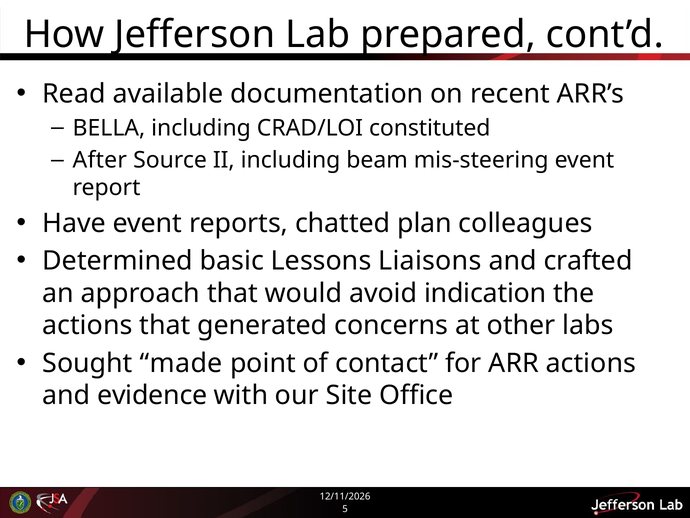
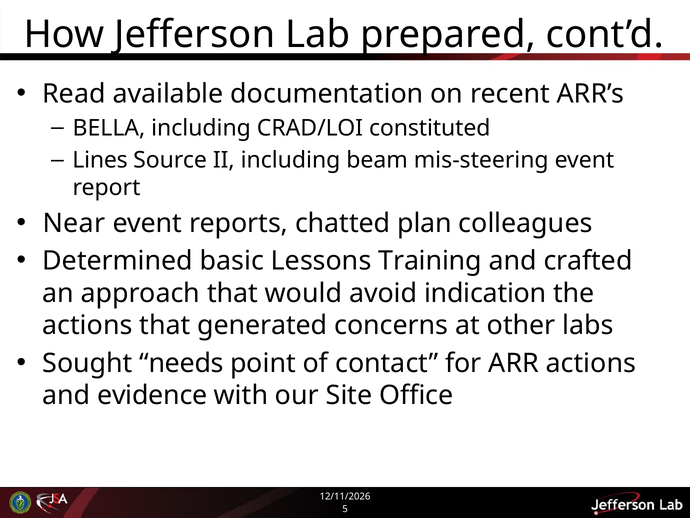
After: After -> Lines (100, 160)
Have: Have -> Near (74, 223)
Liaisons: Liaisons -> Training (430, 261)
made: made -> needs (181, 363)
